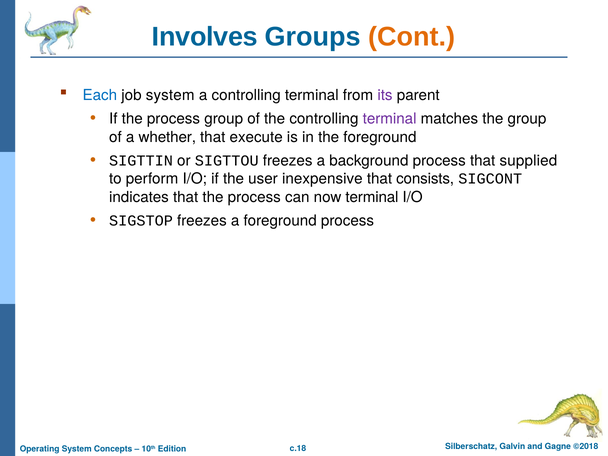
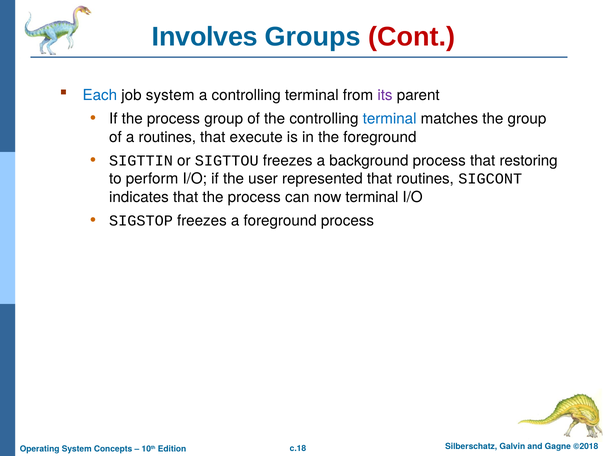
Cont colour: orange -> red (412, 37)
terminal colour: purple -> blue (390, 119)
a whether: whether -> routines (167, 137)
supplied: supplied -> restoring (529, 161)
inexpensive: inexpensive -> represented (322, 179)
that consists: consists -> routines (425, 179)
